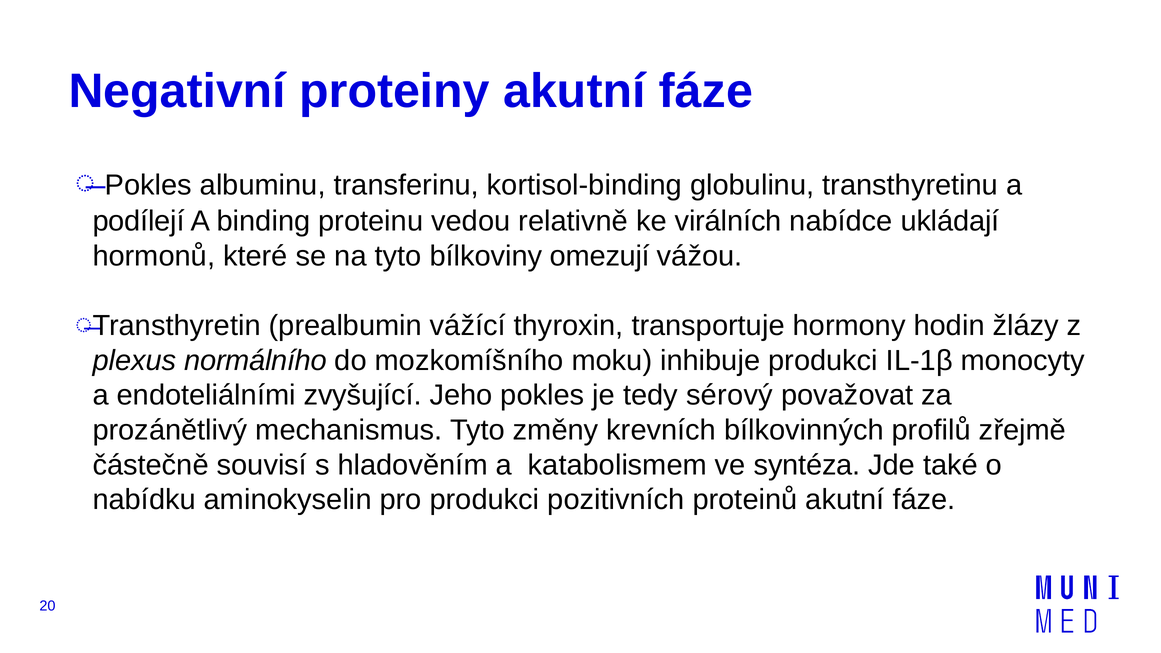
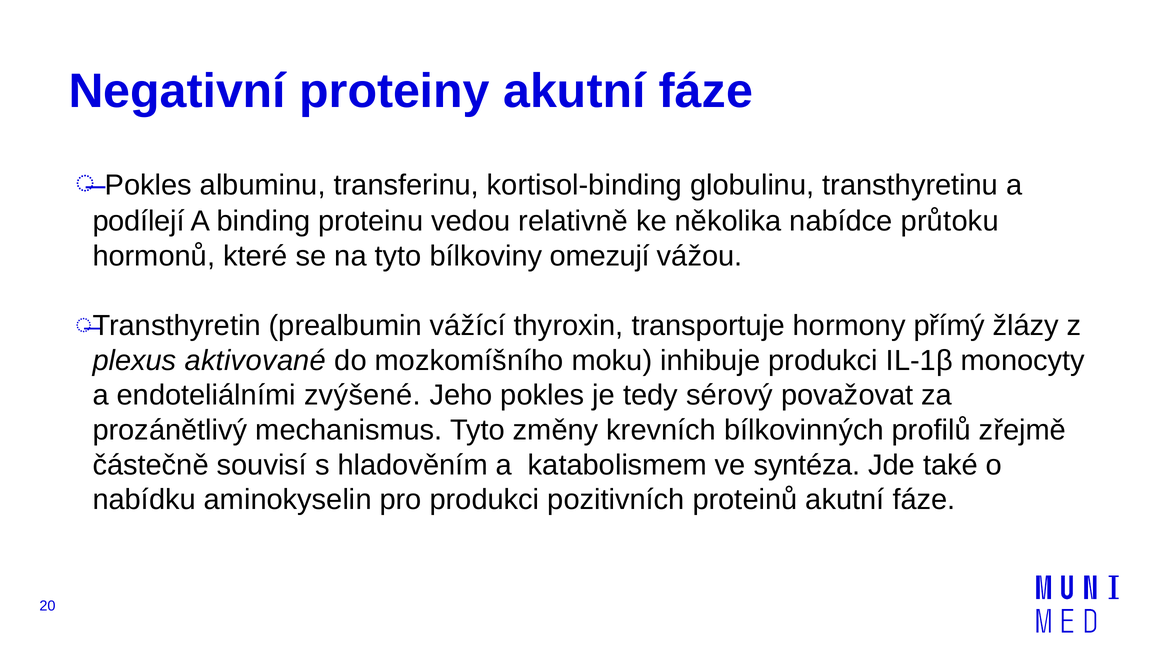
virálních: virálních -> několika (728, 221)
ukládají: ukládají -> průtoku (950, 221)
hodin: hodin -> přímý (949, 326)
normálního: normálního -> aktivované (255, 361)
zvyšující: zvyšující -> zvýšené (362, 395)
